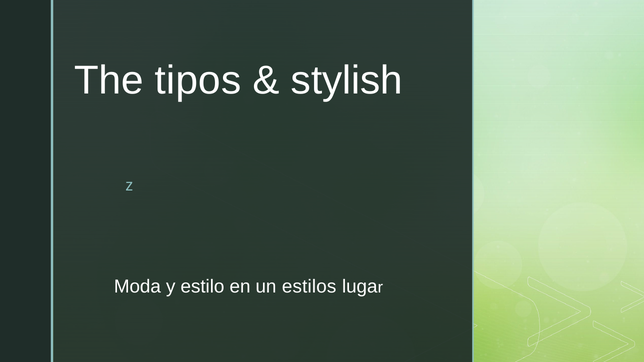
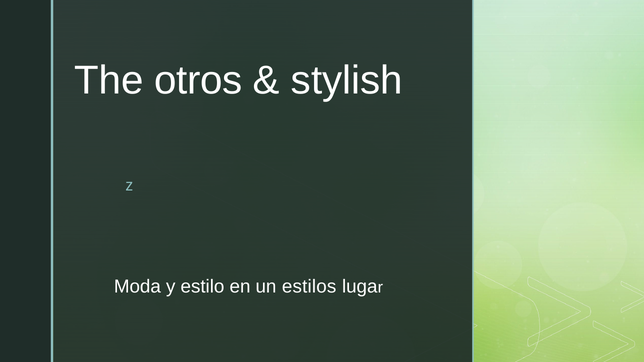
tipos: tipos -> otros (198, 81)
